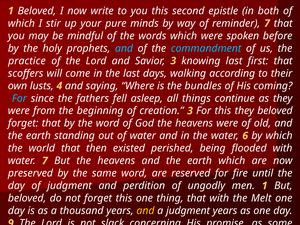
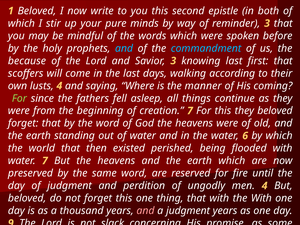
reminder 7: 7 -> 3 (267, 23)
practice: practice -> because (27, 61)
bundles: bundles -> manner (203, 86)
For colour: light blue -> light green (19, 98)
creation 3: 3 -> 7 (190, 111)
men 1: 1 -> 4 (265, 186)
the Melt: Melt -> With (261, 198)
and colour: yellow -> pink (145, 211)
